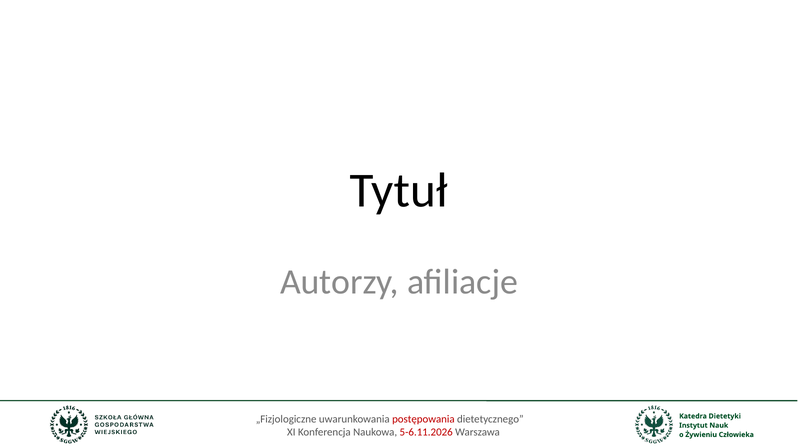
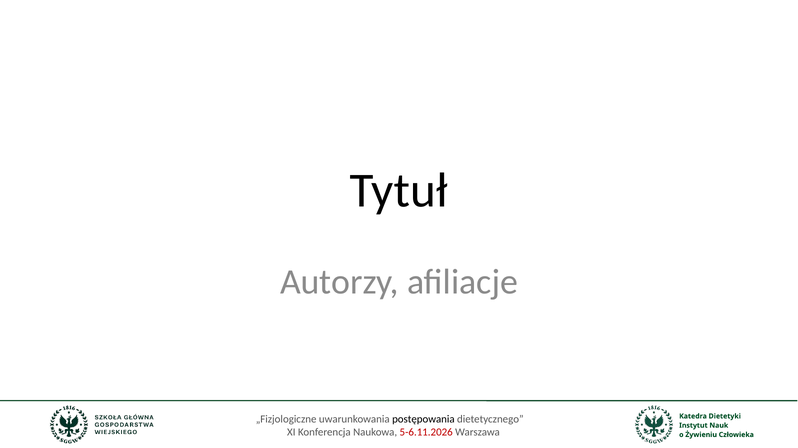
postępowania colour: red -> black (423, 420)
